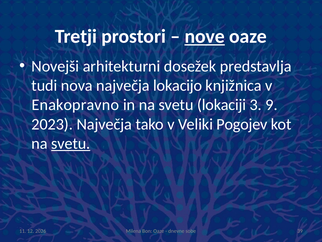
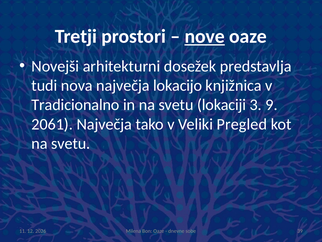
Enakopravno: Enakopravno -> Tradicionalno (75, 105)
2023: 2023 -> 2061 (52, 124)
Pogojev: Pogojev -> Pregled (242, 124)
svetu underline: present -> none (71, 143)
